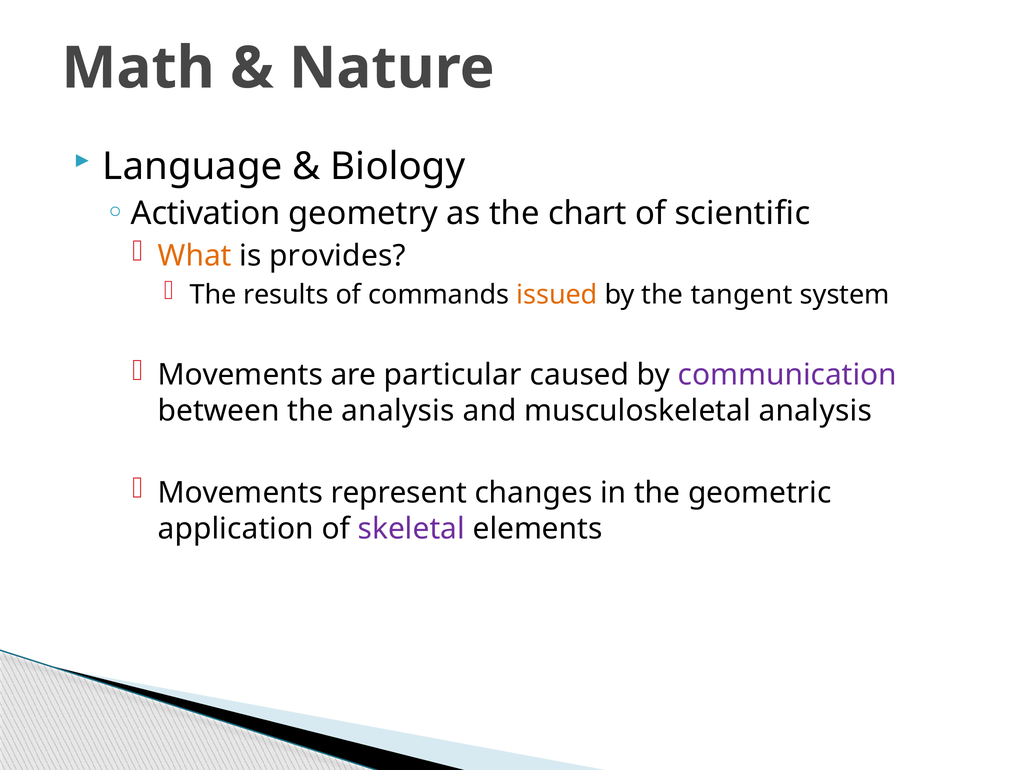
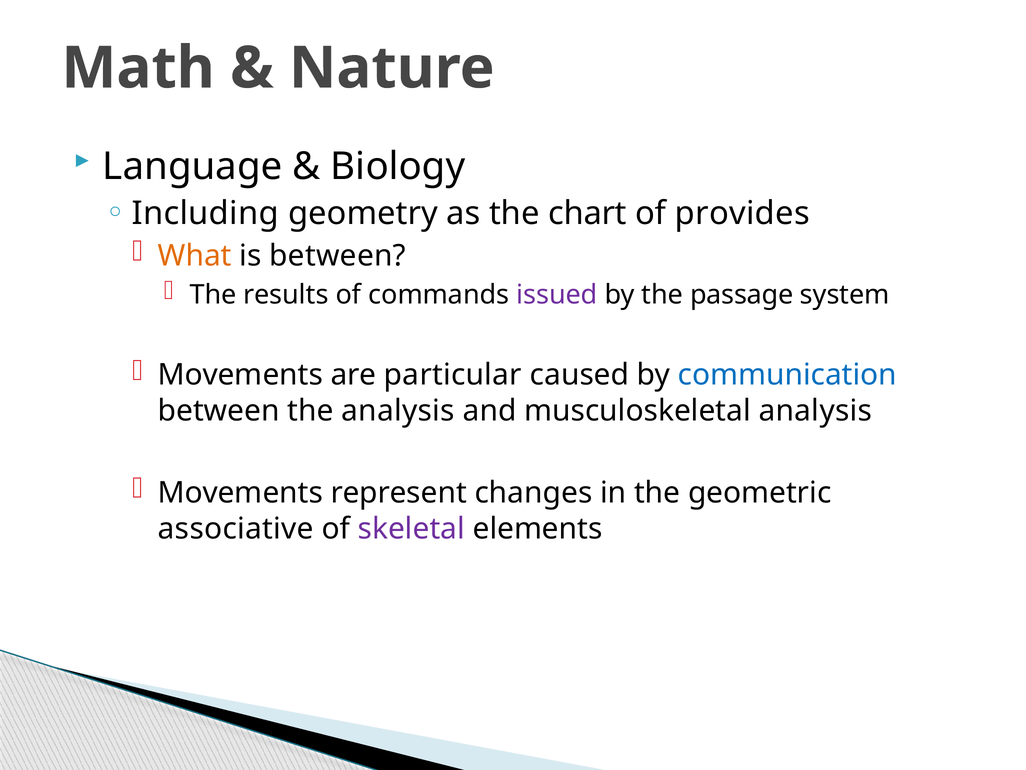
Activation: Activation -> Including (205, 213)
scientific: scientific -> provides (742, 213)
is provides: provides -> between (338, 256)
issued colour: orange -> purple (557, 295)
tangent: tangent -> passage (742, 295)
communication colour: purple -> blue (787, 375)
application: application -> associative (236, 528)
